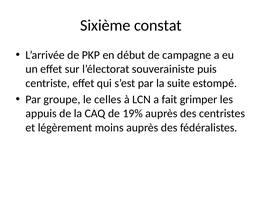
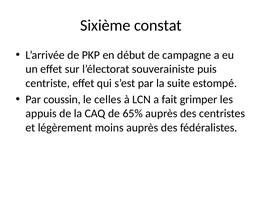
groupe: groupe -> coussin (62, 99)
19%: 19% -> 65% (133, 113)
